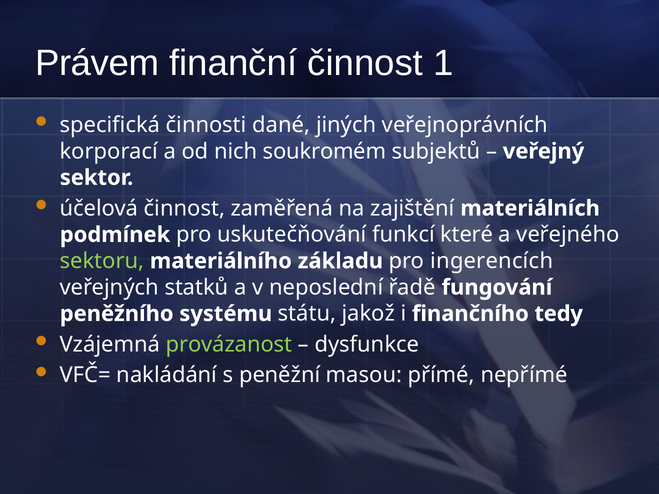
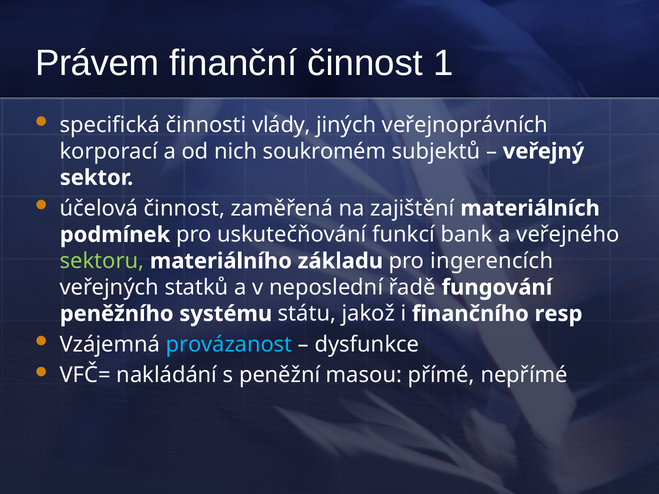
dané: dané -> vlády (281, 125)
které: které -> bank (466, 235)
tedy: tedy -> resp (559, 314)
provázanost colour: light green -> light blue (229, 345)
